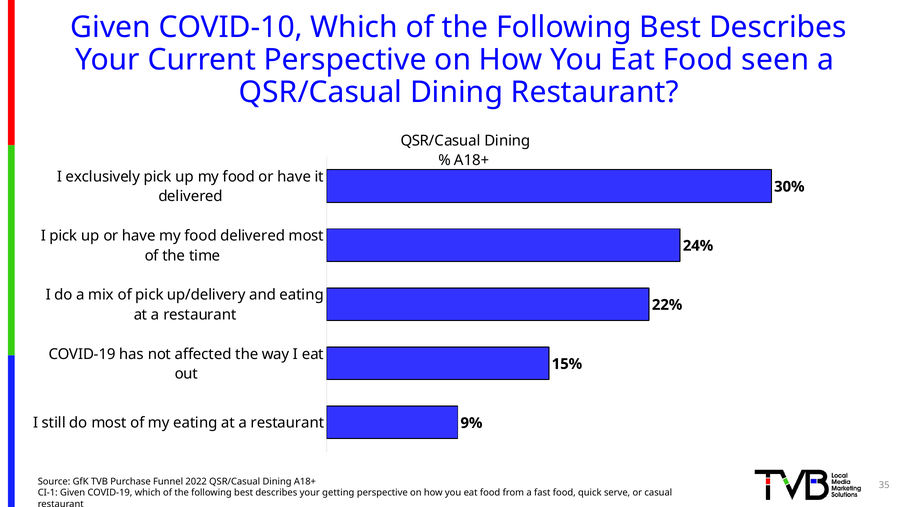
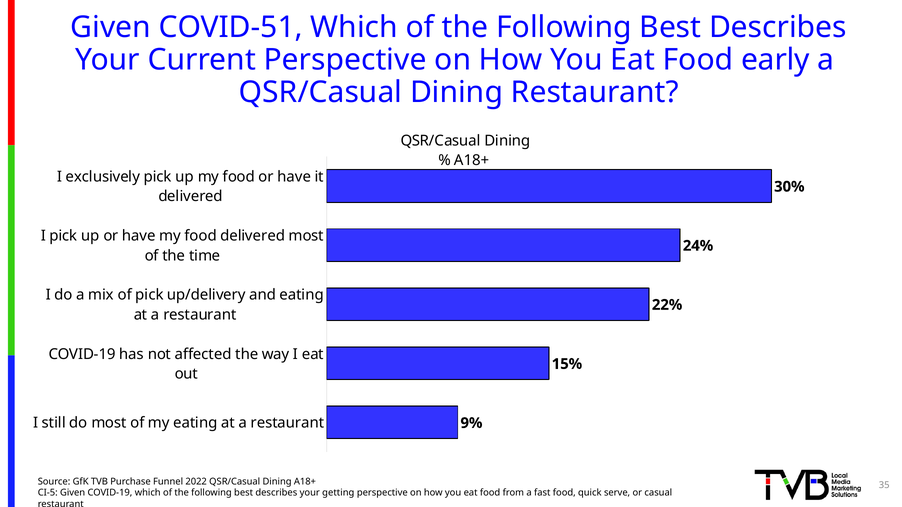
COVID-10: COVID-10 -> COVID-51 (231, 27)
seen: seen -> early (775, 60)
CI-1: CI-1 -> CI-5 (48, 493)
